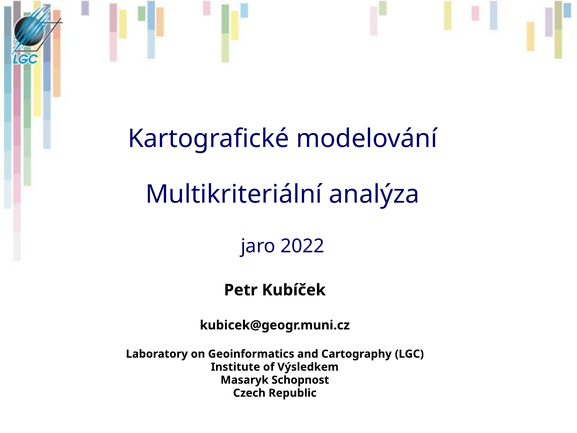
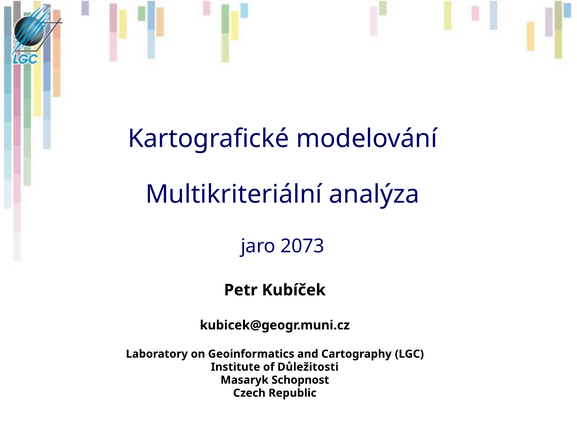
2022: 2022 -> 2073 (303, 246)
Výsledkem: Výsledkem -> Důležitosti (308, 367)
